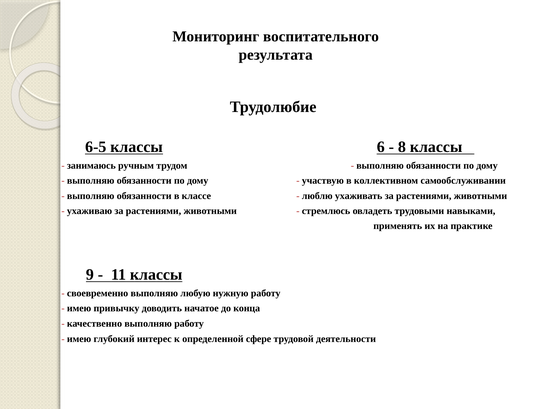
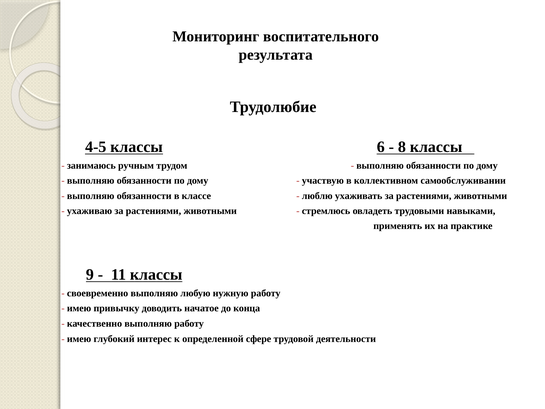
6-5: 6-5 -> 4-5 (96, 147)
